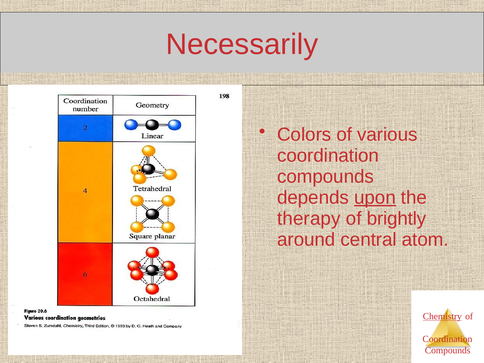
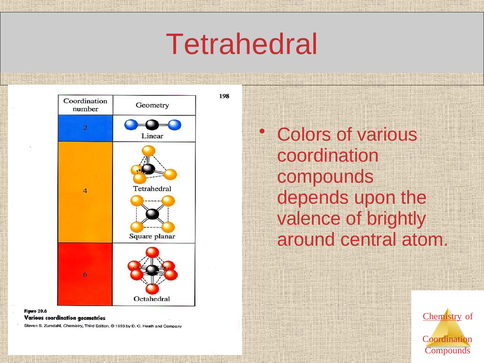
Necessarily: Necessarily -> Tetrahedral (242, 44)
upon underline: present -> none (375, 198)
therapy: therapy -> valence (309, 219)
